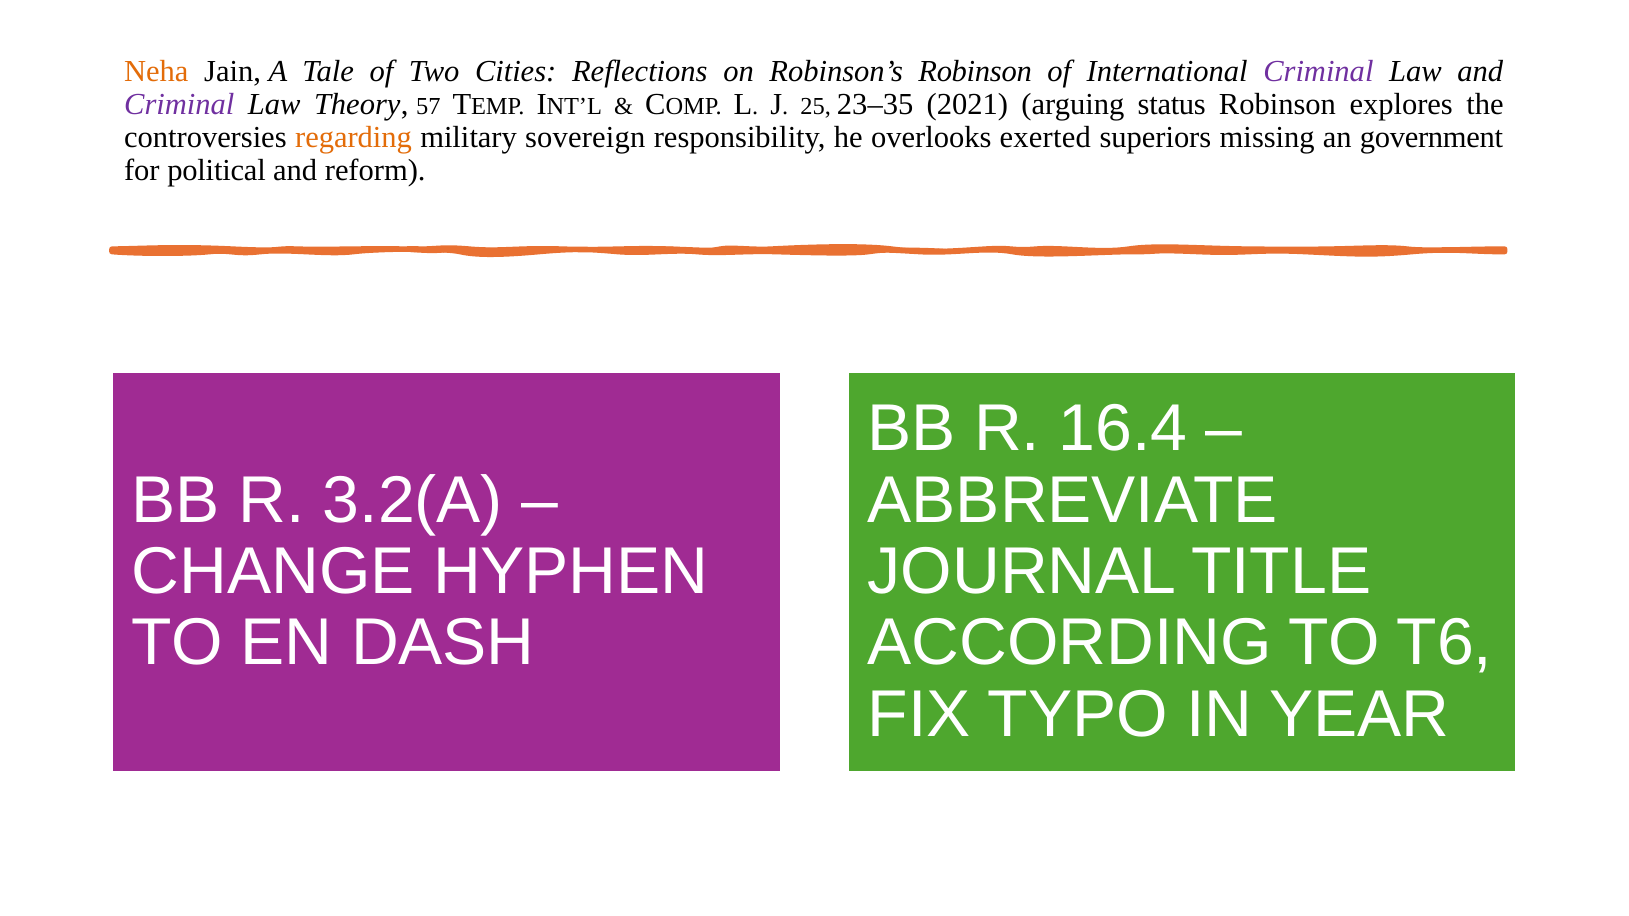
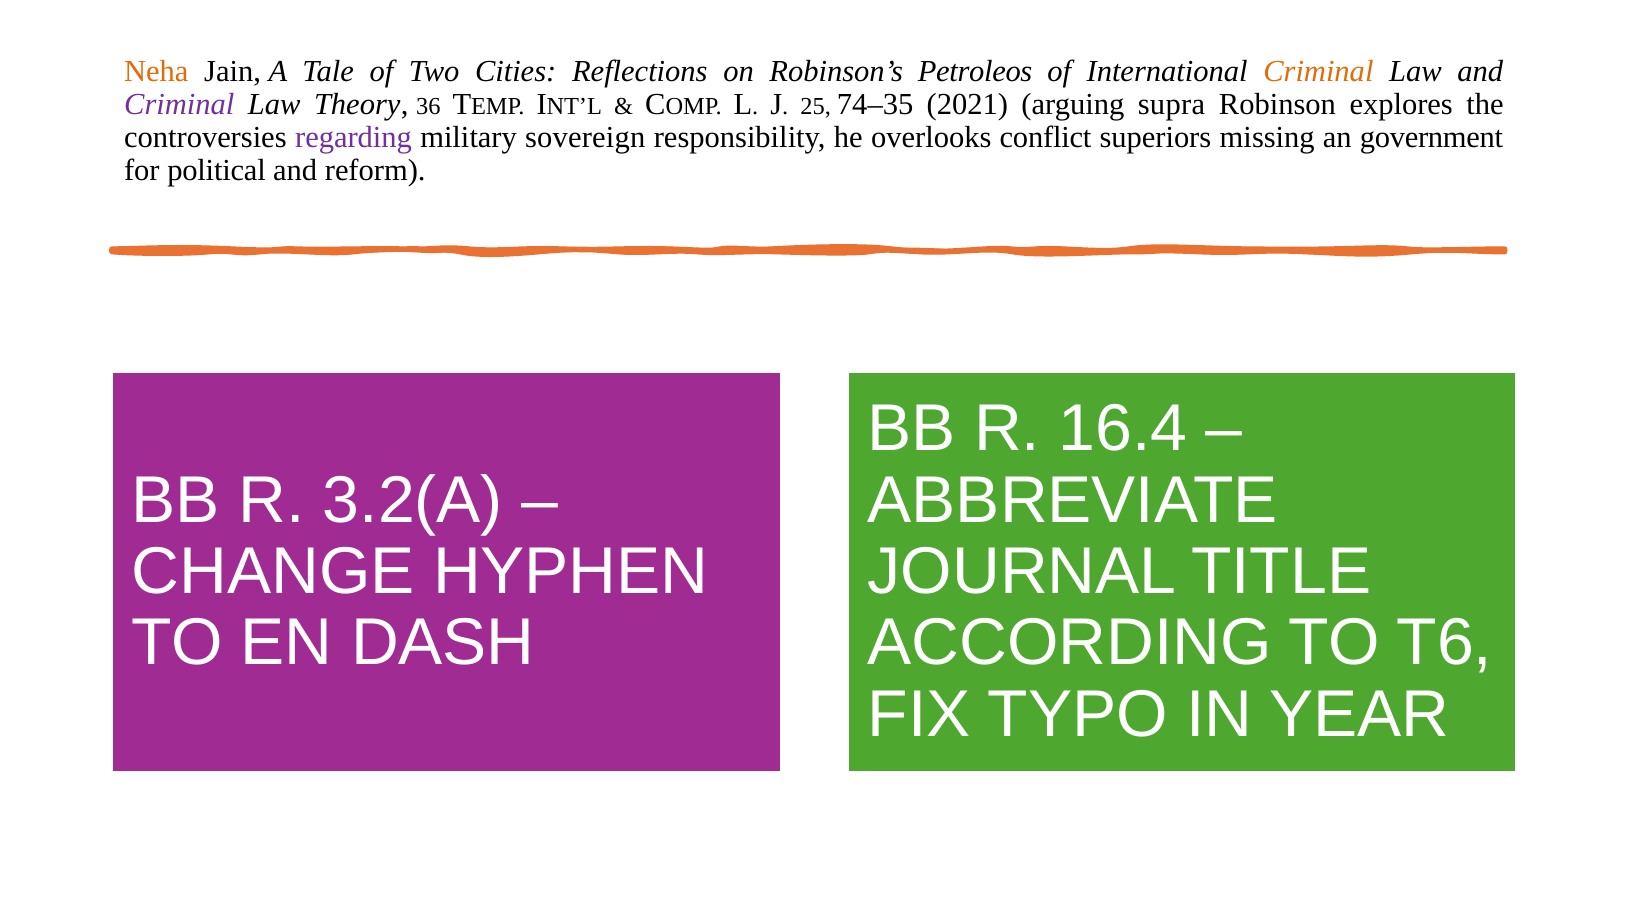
Robinson’s Robinson: Robinson -> Petroleos (975, 71)
Criminal colour: purple -> orange (1318, 71)
57: 57 -> 36 (428, 106)
23–35: 23–35 -> 74–35 (875, 104)
status: status -> supra (1171, 104)
regarding colour: orange -> purple (353, 137)
exerted: exerted -> conflict (1045, 137)
